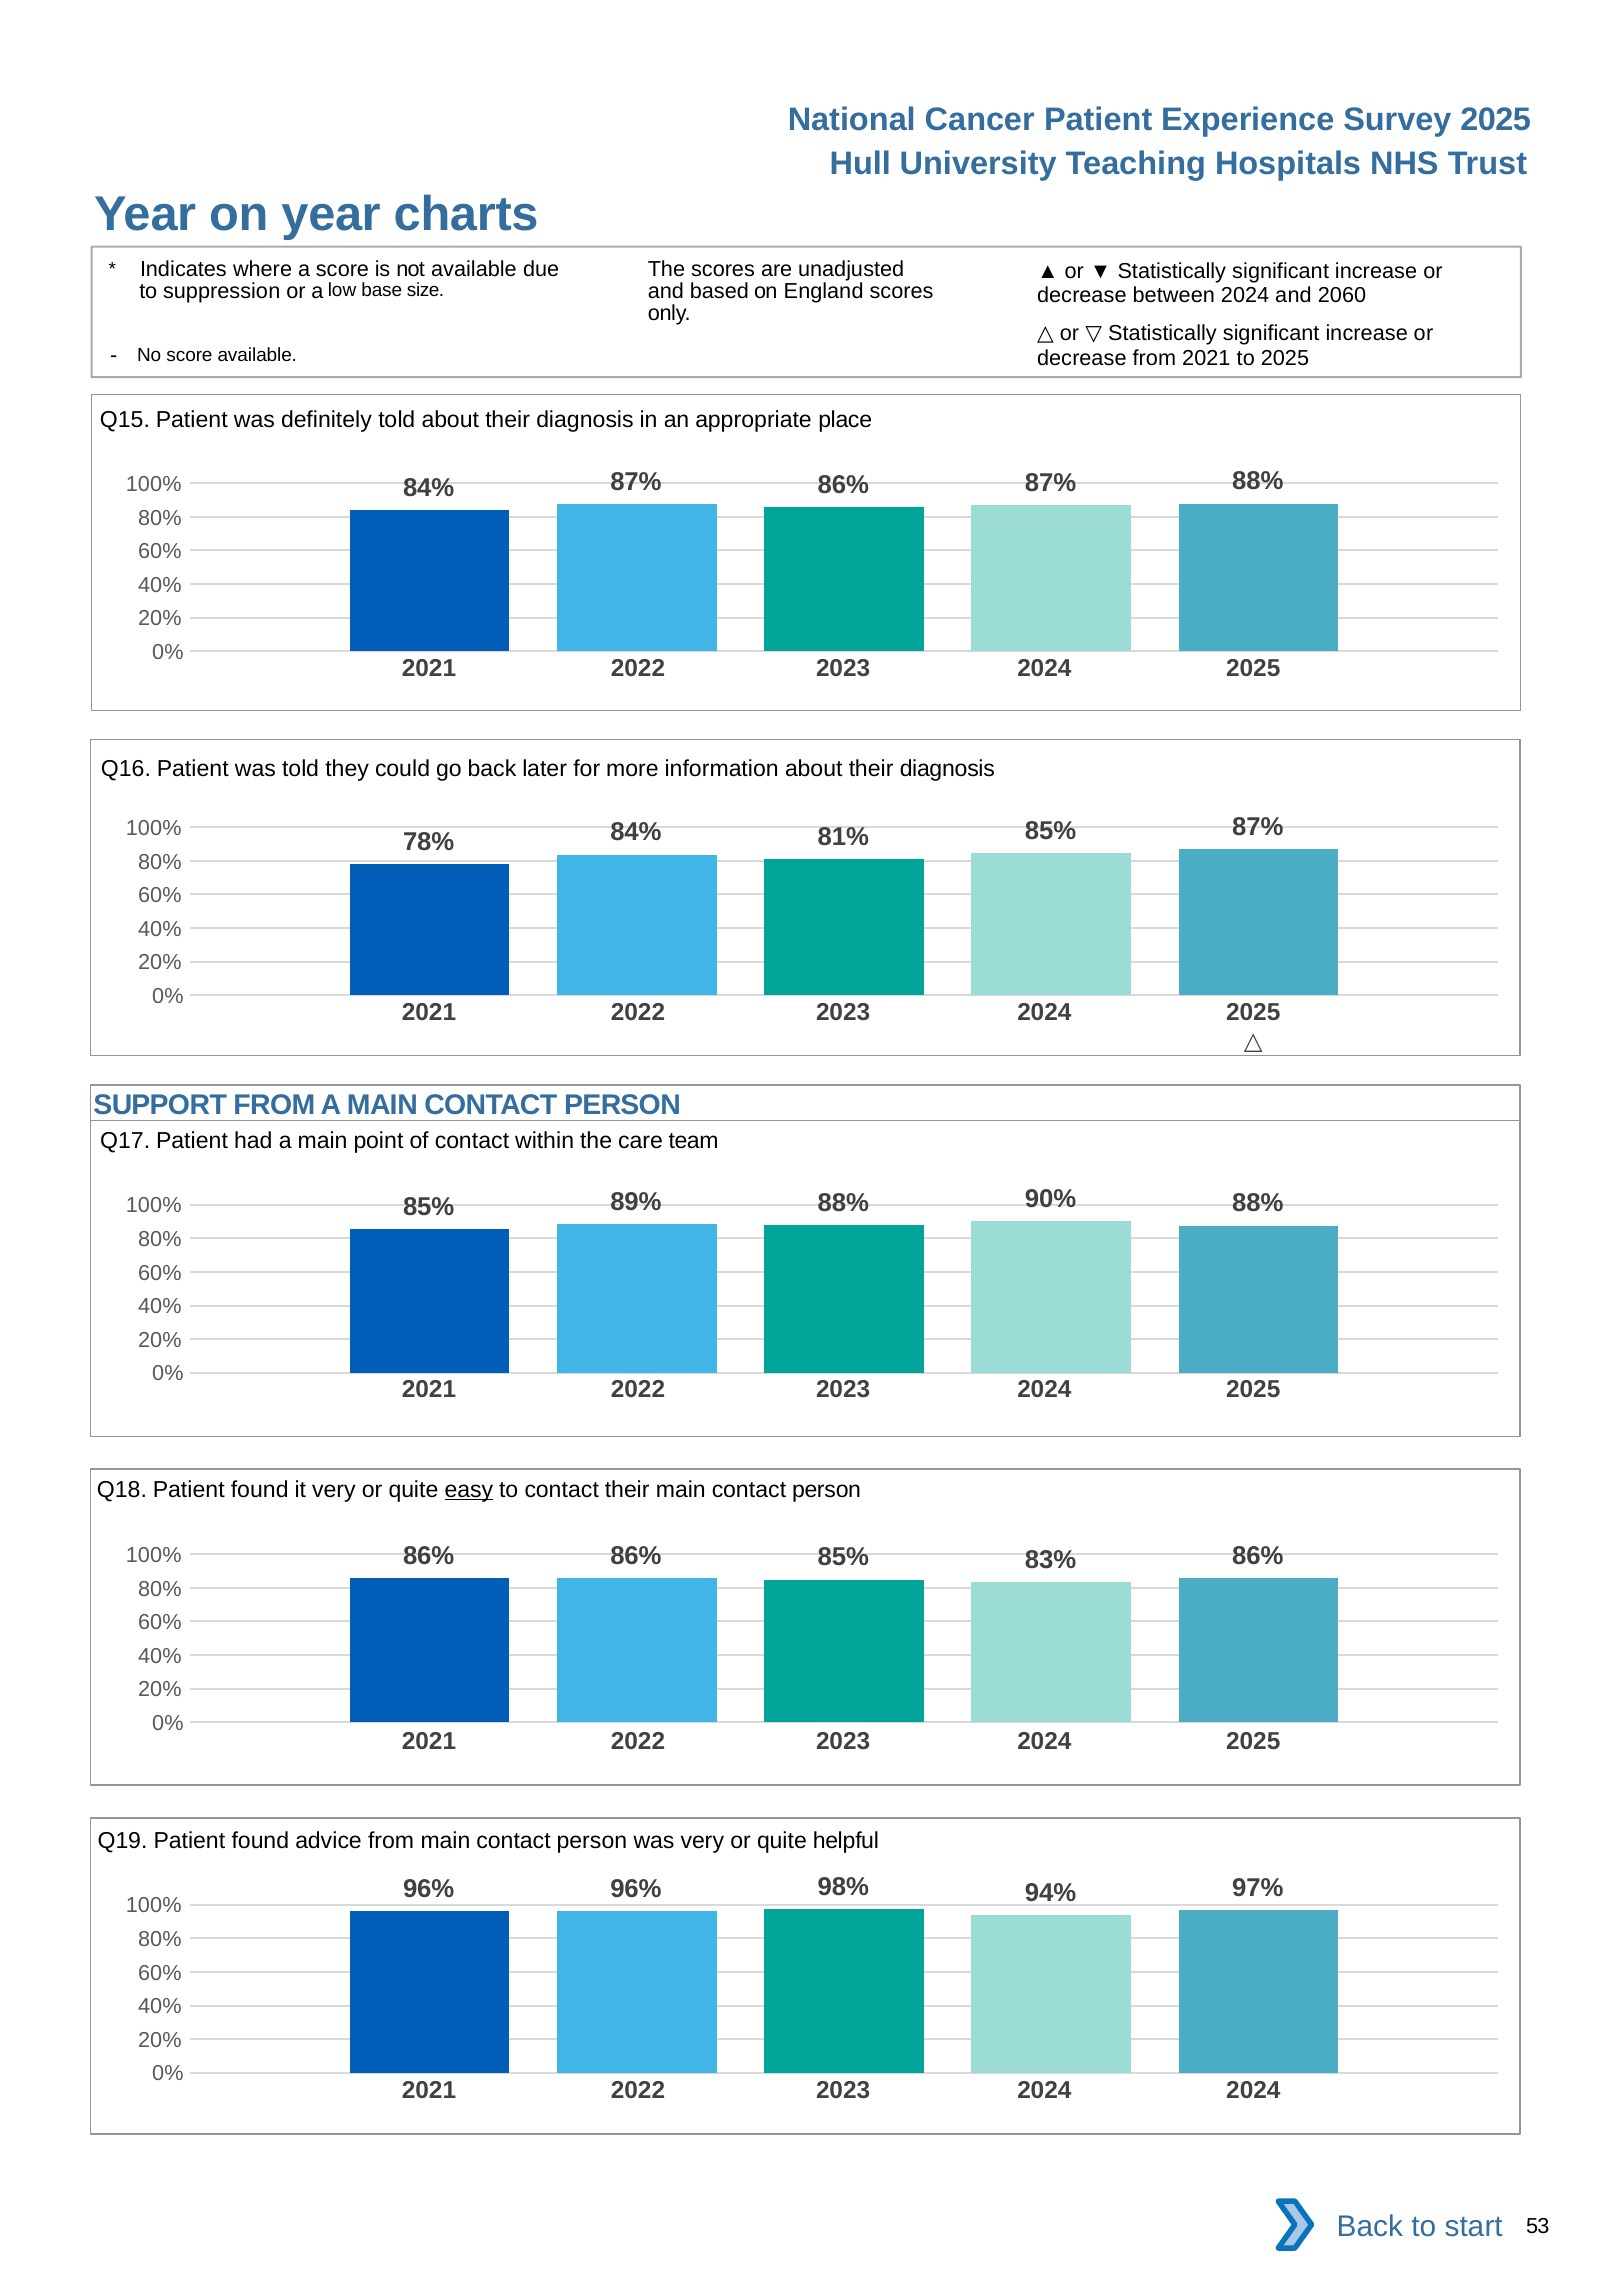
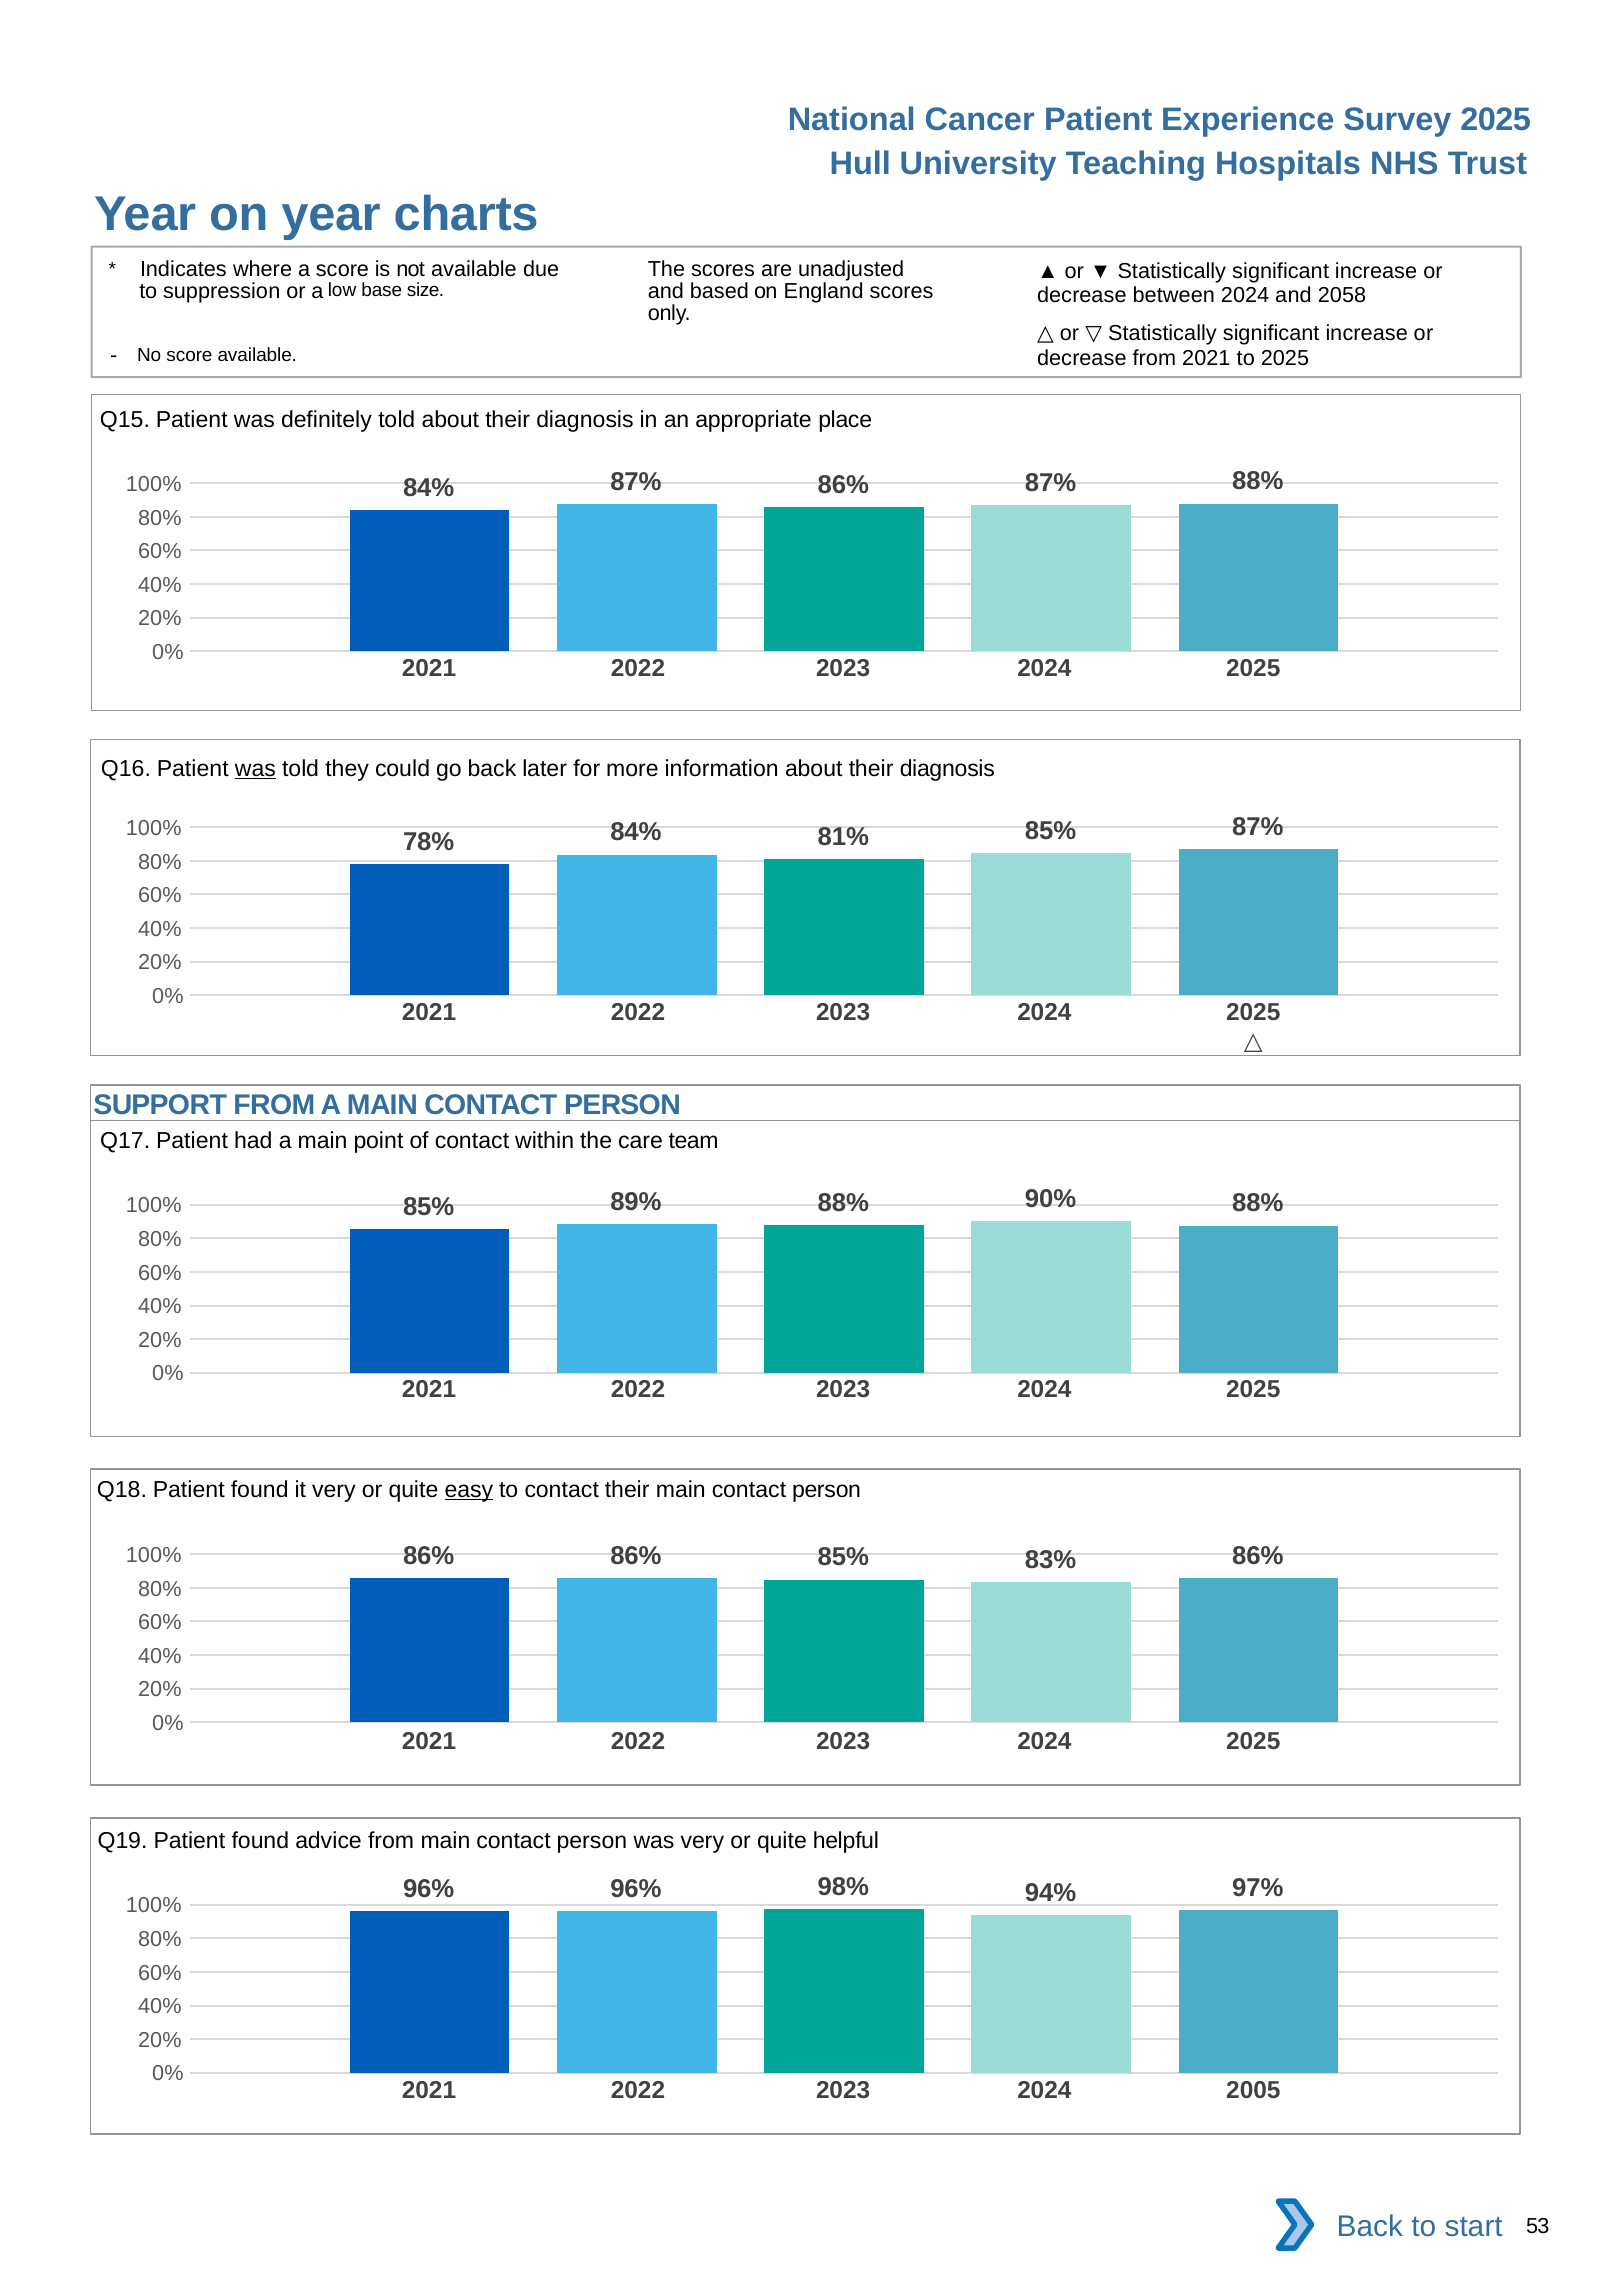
2060: 2060 -> 2058 (1342, 296)
was underline: none -> present (255, 768)
2024 2024: 2024 -> 2005 (1253, 2090)
